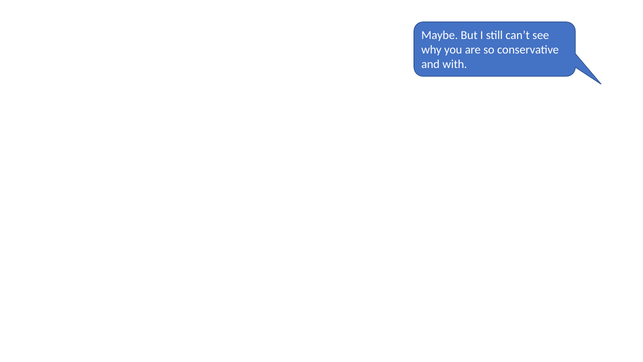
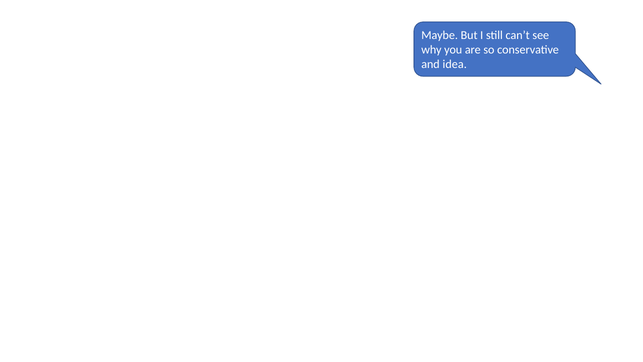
with: with -> idea (455, 64)
